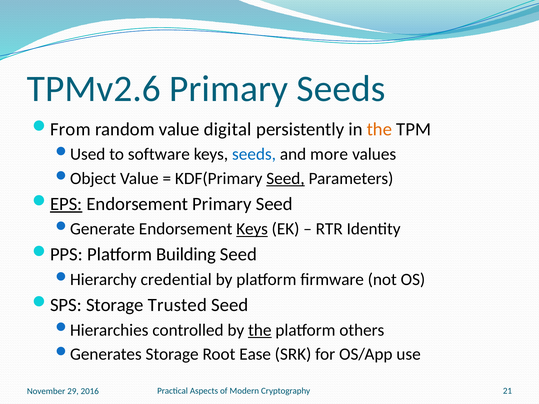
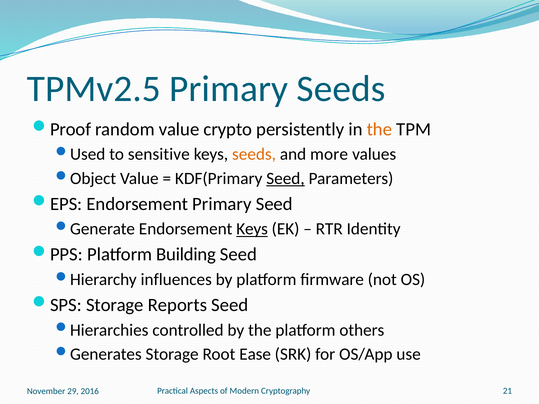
TPMv2.6: TPMv2.6 -> TPMv2.5 (94, 89)
From: From -> Proof (71, 129)
digital: digital -> crypto (228, 129)
software: software -> sensitive (159, 154)
seeds colour: blue -> orange (254, 154)
EPS underline: present -> none (66, 204)
credential: credential -> influences (176, 280)
Trusted: Trusted -> Reports (177, 305)
the underline: present -> none (260, 330)
